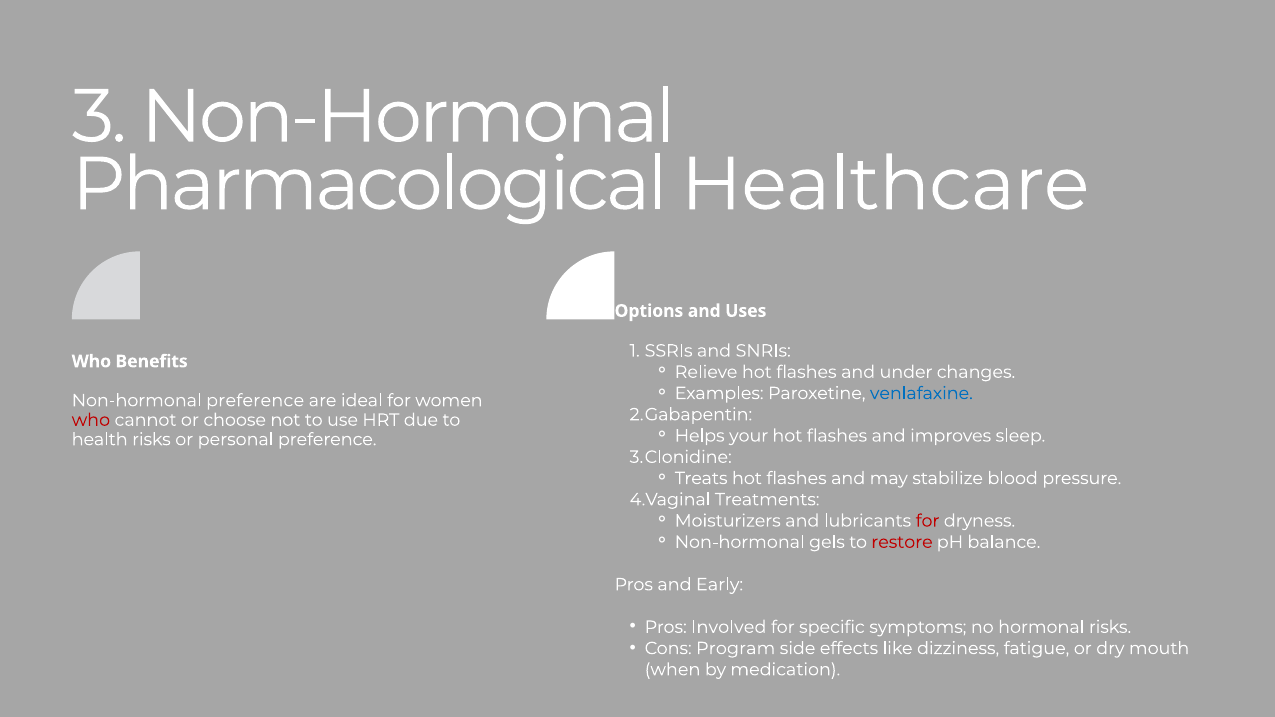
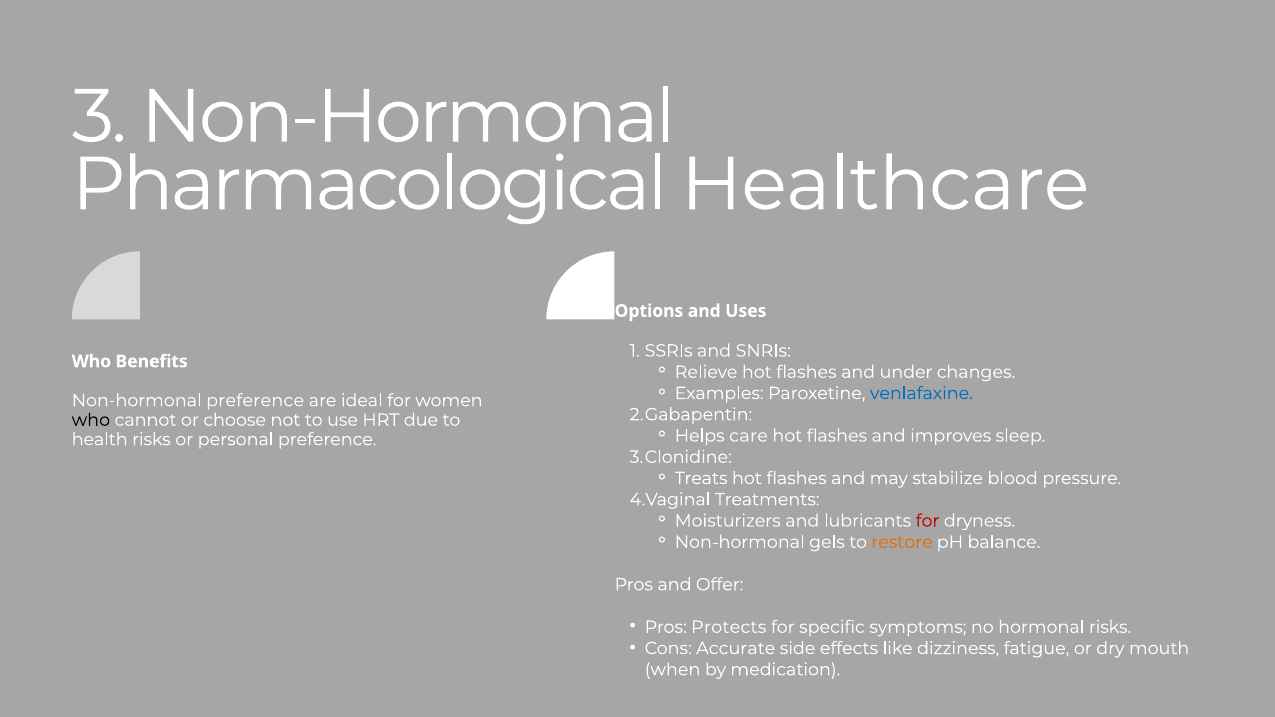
who colour: red -> black (91, 420)
your: your -> care (748, 436)
restore colour: red -> orange (902, 542)
Early: Early -> Offer (720, 585)
Involved: Involved -> Protects (729, 627)
Program: Program -> Accurate (736, 648)
